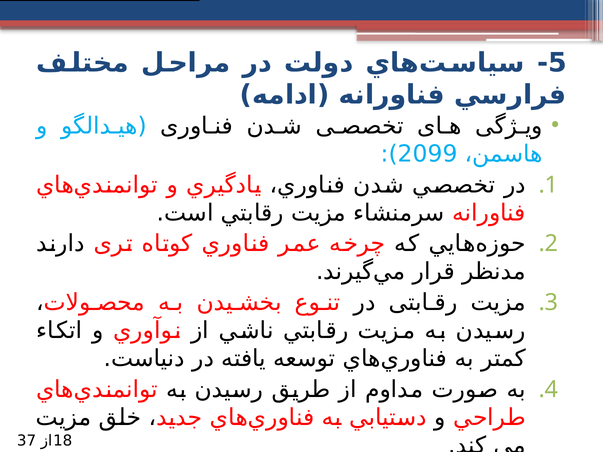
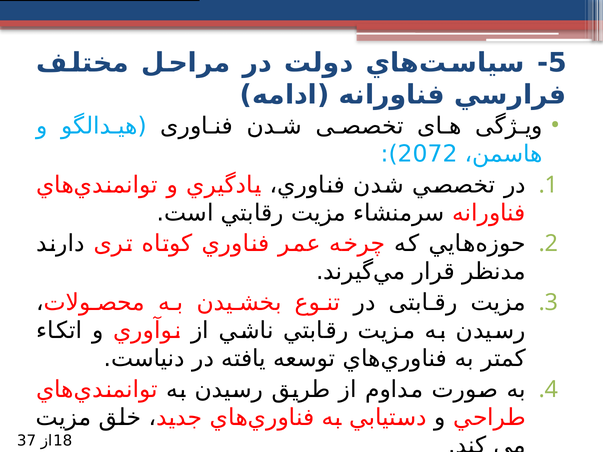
2099: 2099 -> 2072 (428, 154)
